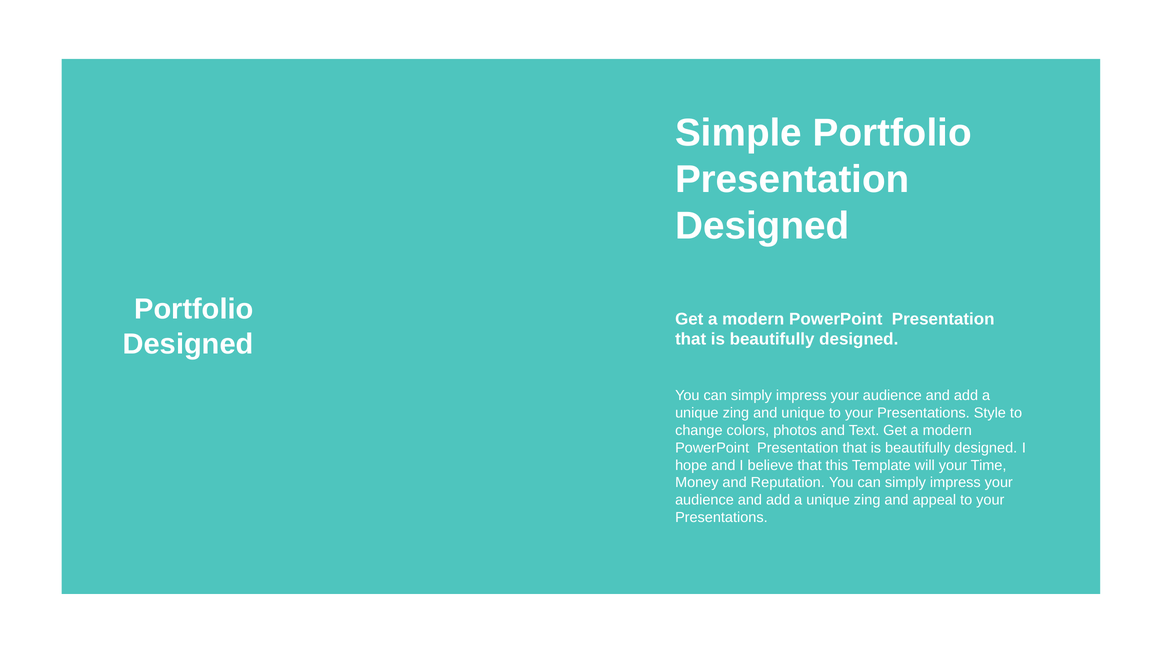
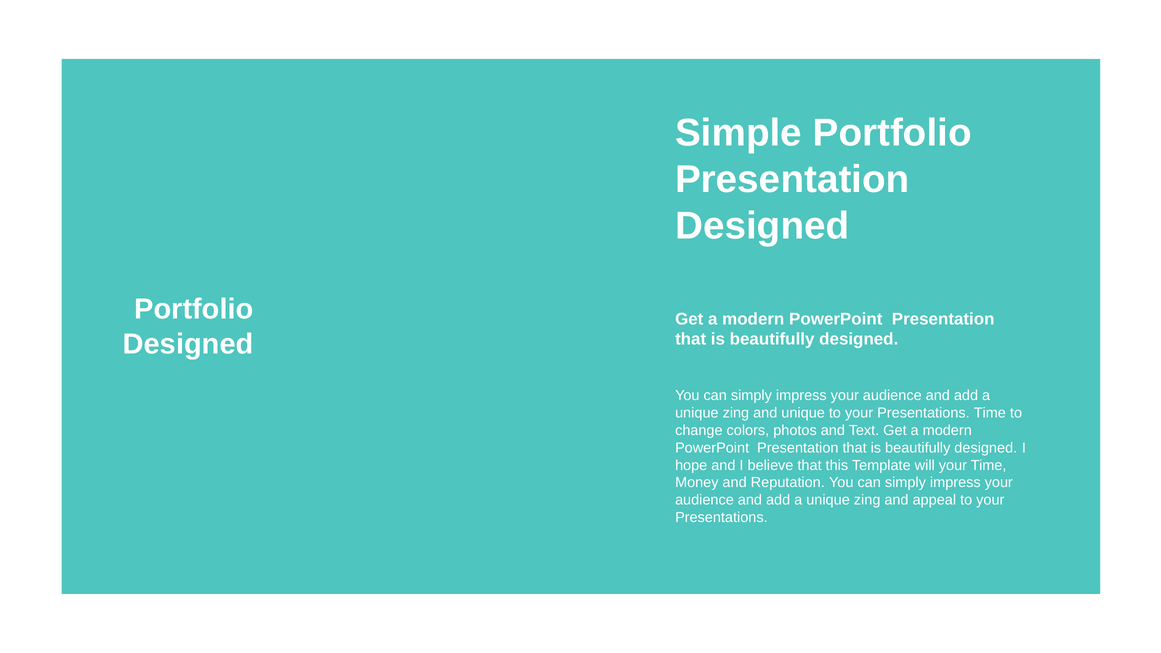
Presentations Style: Style -> Time (990, 413)
